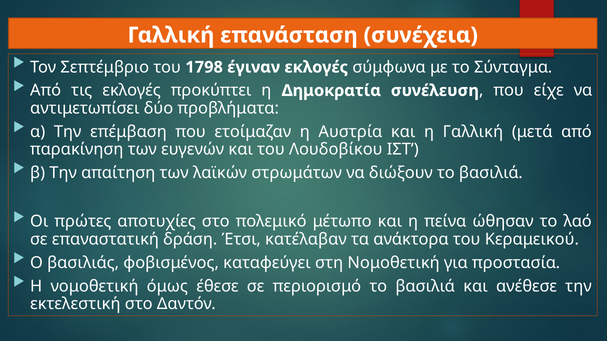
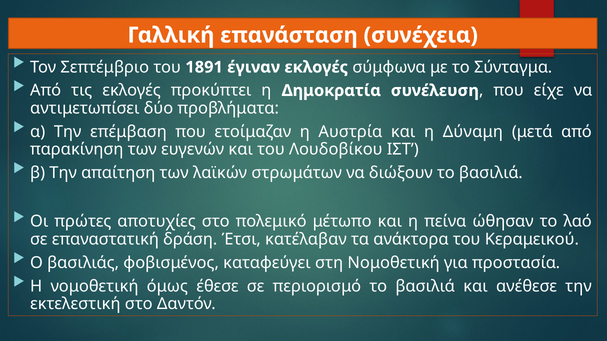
1798: 1798 -> 1891 (204, 67)
η Γαλλική: Γαλλική -> Δύναμη (473, 132)
